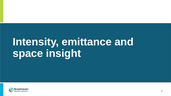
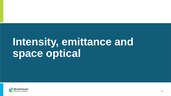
insight: insight -> optical (63, 54)
